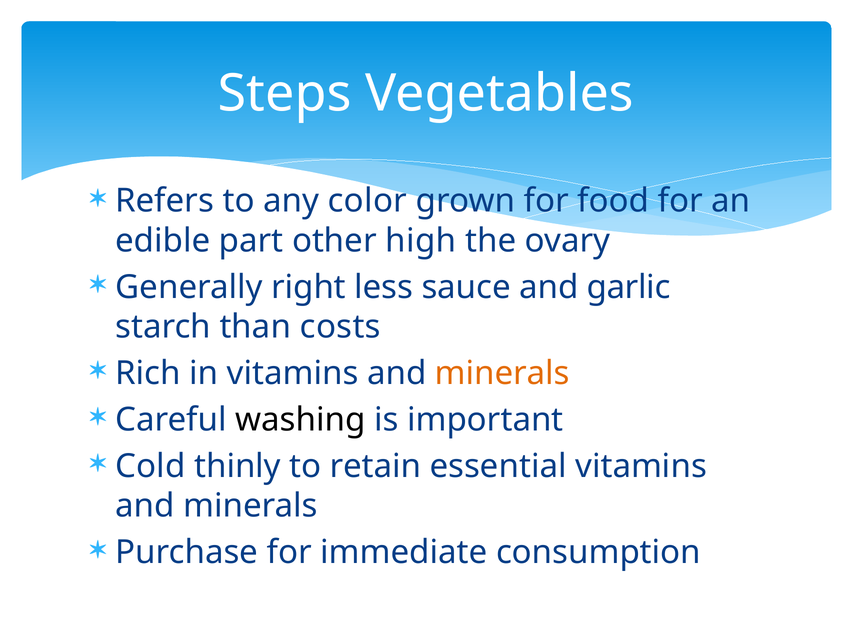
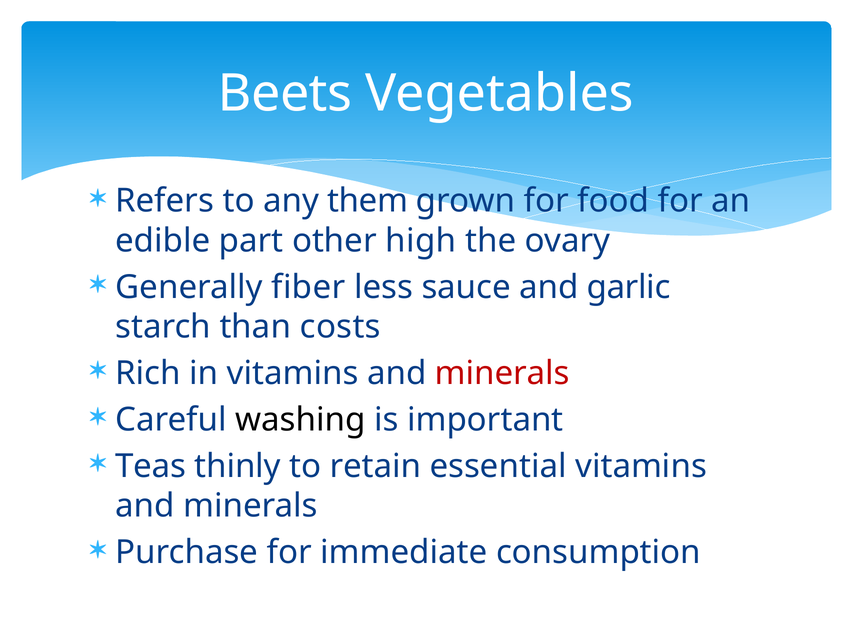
Steps: Steps -> Beets (285, 94)
color: color -> them (368, 201)
right: right -> fiber (308, 287)
minerals colour: orange -> red (502, 373)
Cold: Cold -> Teas (151, 466)
